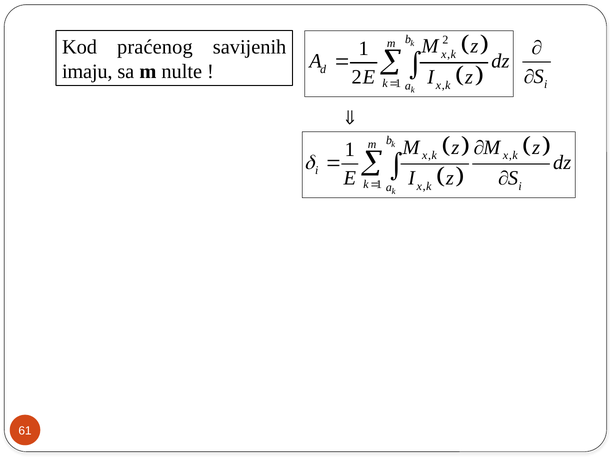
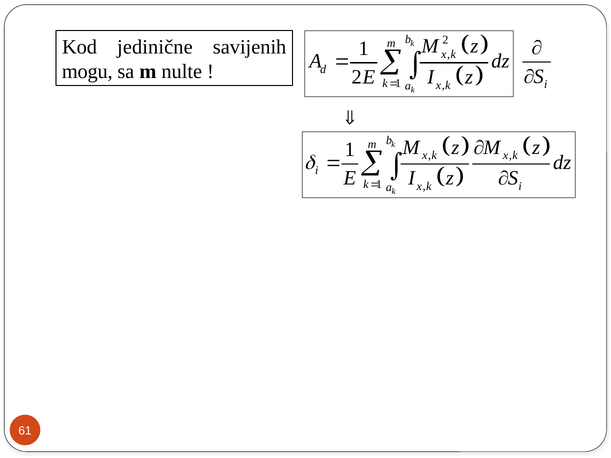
praćenog: praćenog -> jedinične (155, 47)
imaju: imaju -> mogu (87, 72)
